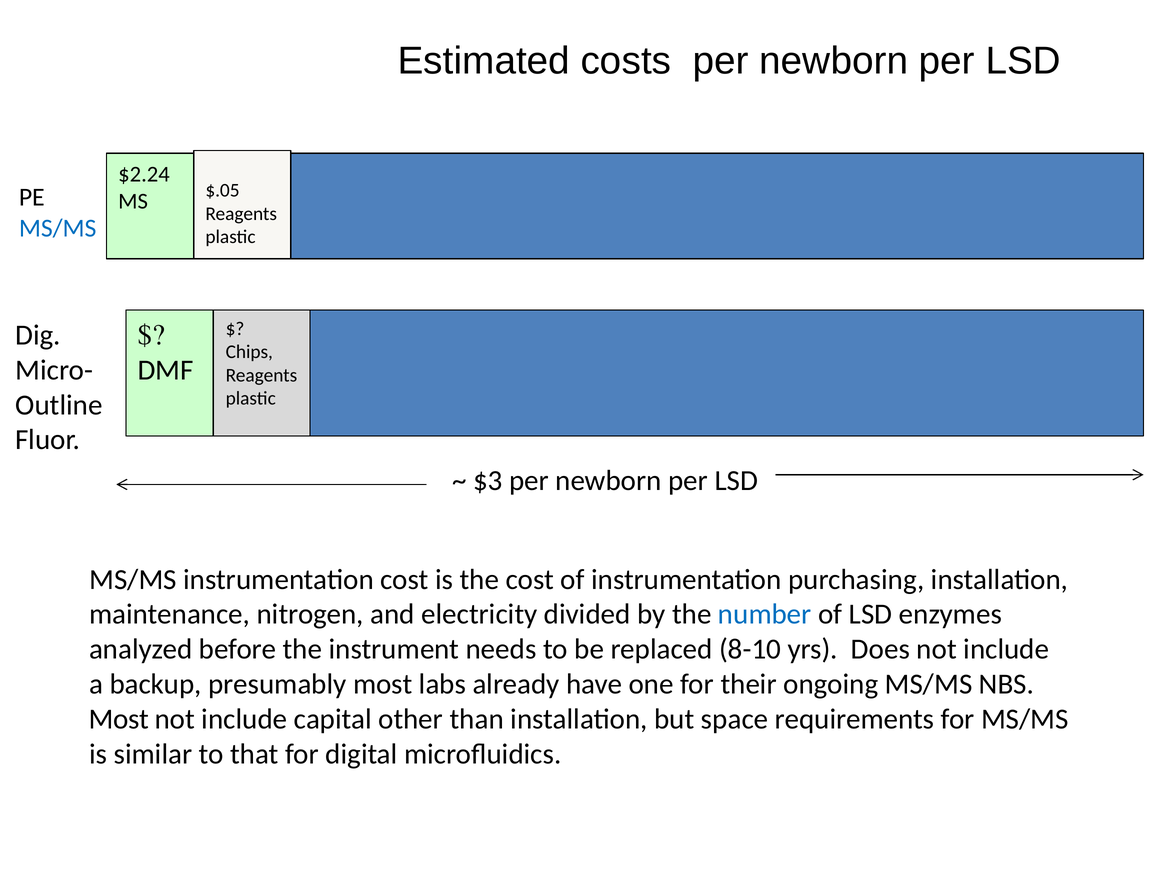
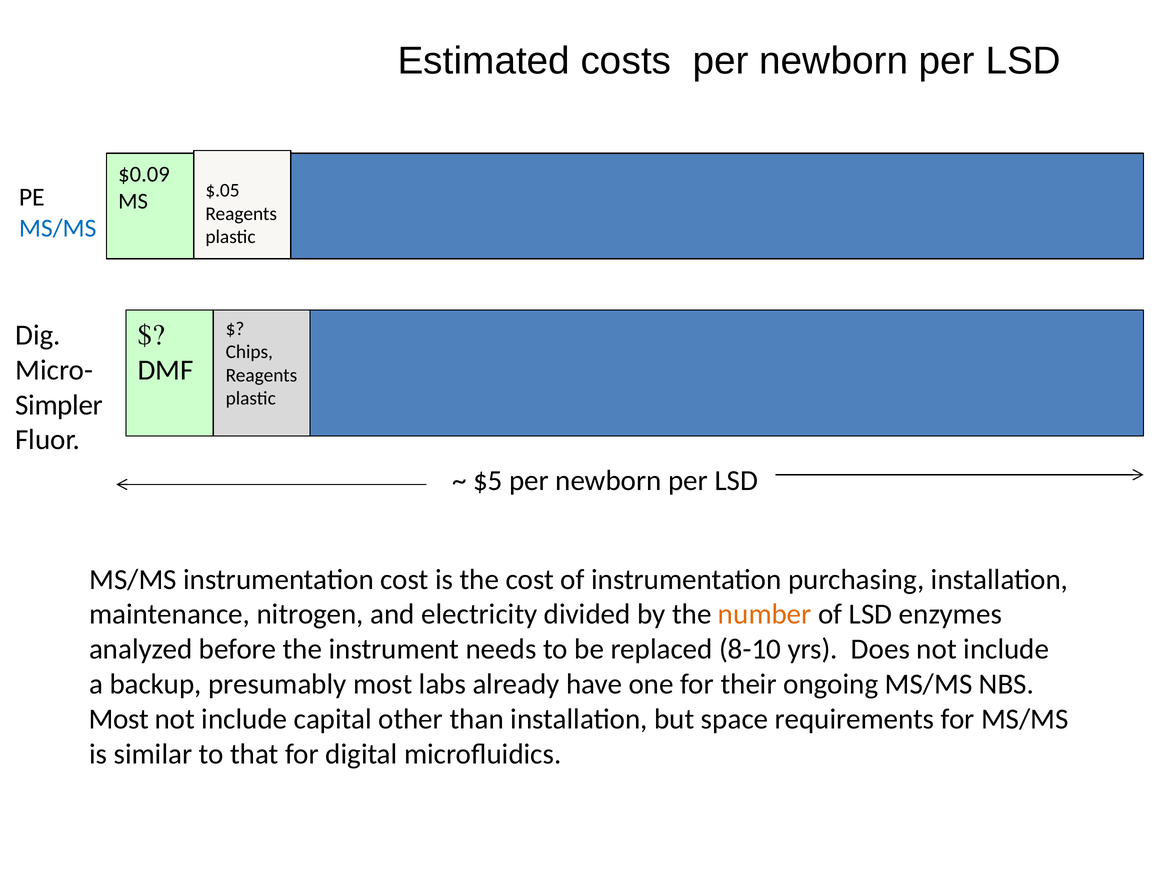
$2.24: $2.24 -> $0.09 (144, 174)
Outline: Outline -> Simpler (59, 405)
$3: $3 -> $5 (488, 481)
number colour: blue -> orange (765, 615)
